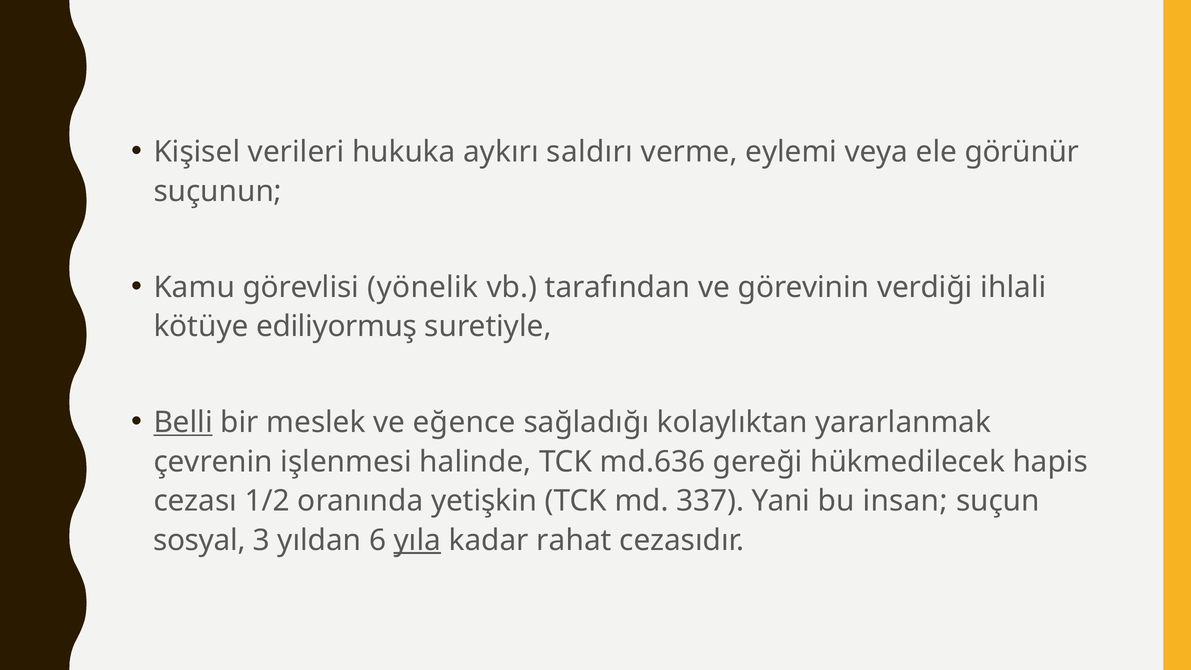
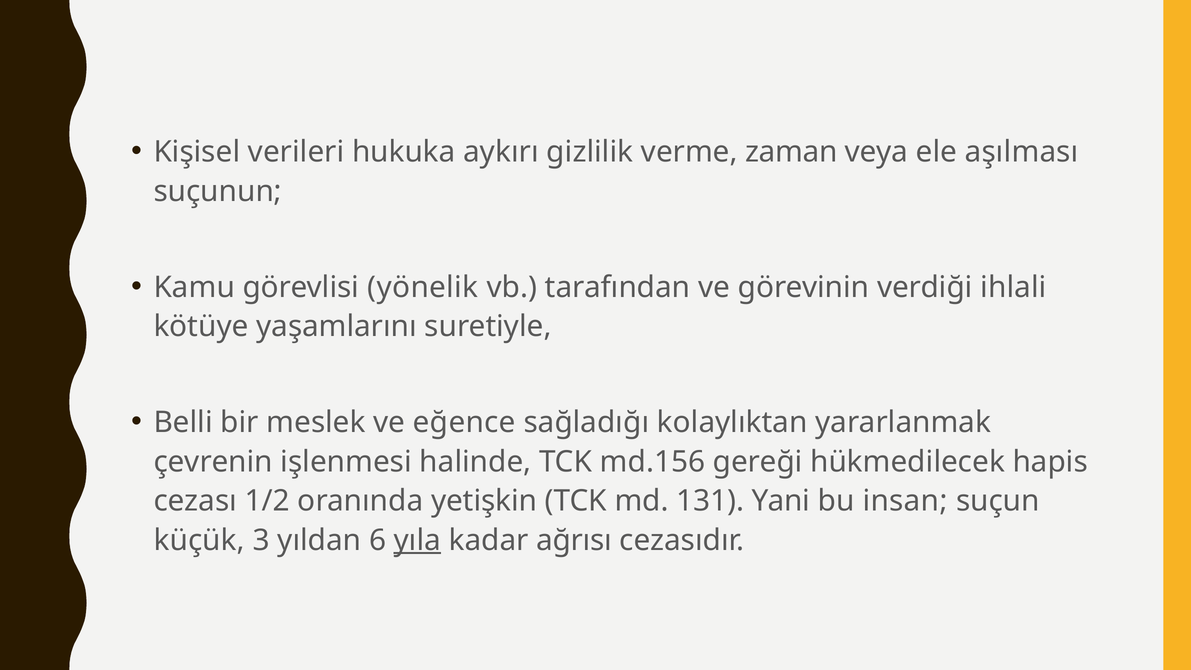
saldırı: saldırı -> gizlilik (590, 152)
eylemi: eylemi -> zaman (791, 152)
görünür: görünür -> aşılması (1022, 152)
ediliyormuş: ediliyormuş -> yaşamlarını (337, 326)
Belli underline: present -> none (183, 422)
md.636: md.636 -> md.156 (653, 462)
337: 337 -> 131 (710, 501)
sosyal: sosyal -> küçük (199, 540)
rahat: rahat -> ağrısı (574, 540)
